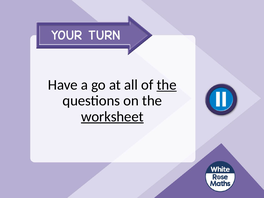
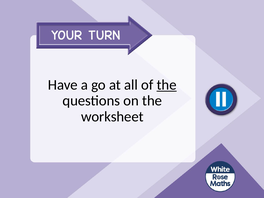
worksheet underline: present -> none (112, 117)
